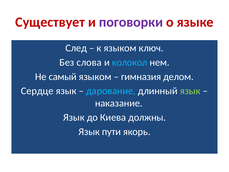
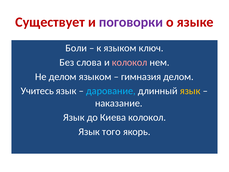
След: След -> Боли (76, 48)
колокол colour: light blue -> pink (130, 62)
Не самый: самый -> делом (63, 77)
Сердце: Сердце -> Учитесь (37, 91)
язык colour: light green -> yellow (190, 91)
Киева должны: должны -> колокол (147, 117)
пути: пути -> того (111, 132)
